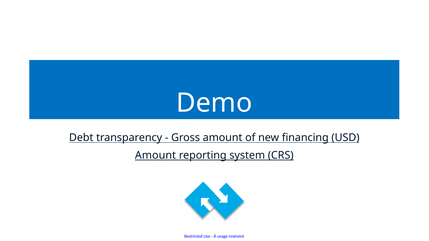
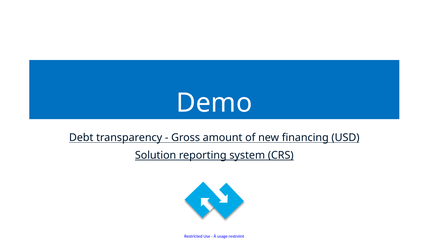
Amount: Amount -> Solution (156, 155)
